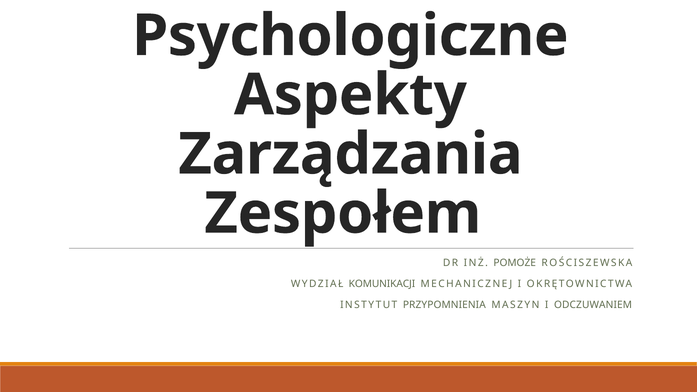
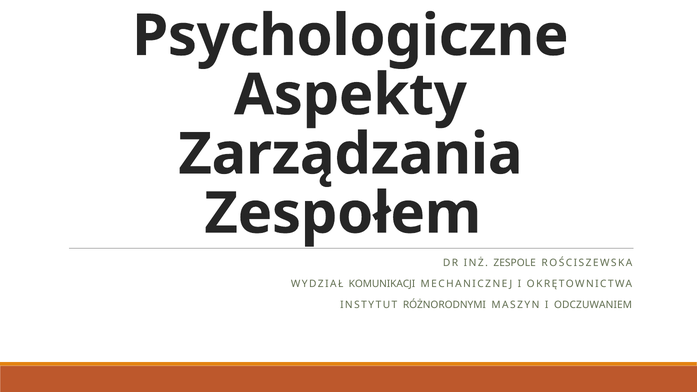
POMOŻE: POMOŻE -> ZESPOLE (515, 263)
PRZYPOMNIENIA: PRZYPOMNIENIA -> RÓŻNORODNYMI (444, 305)
